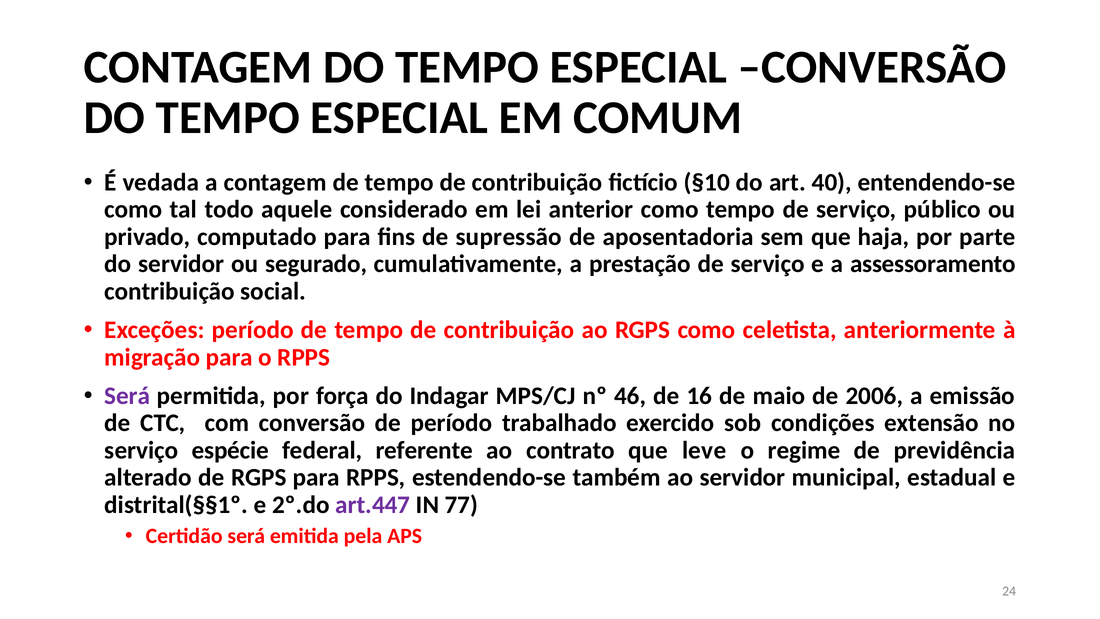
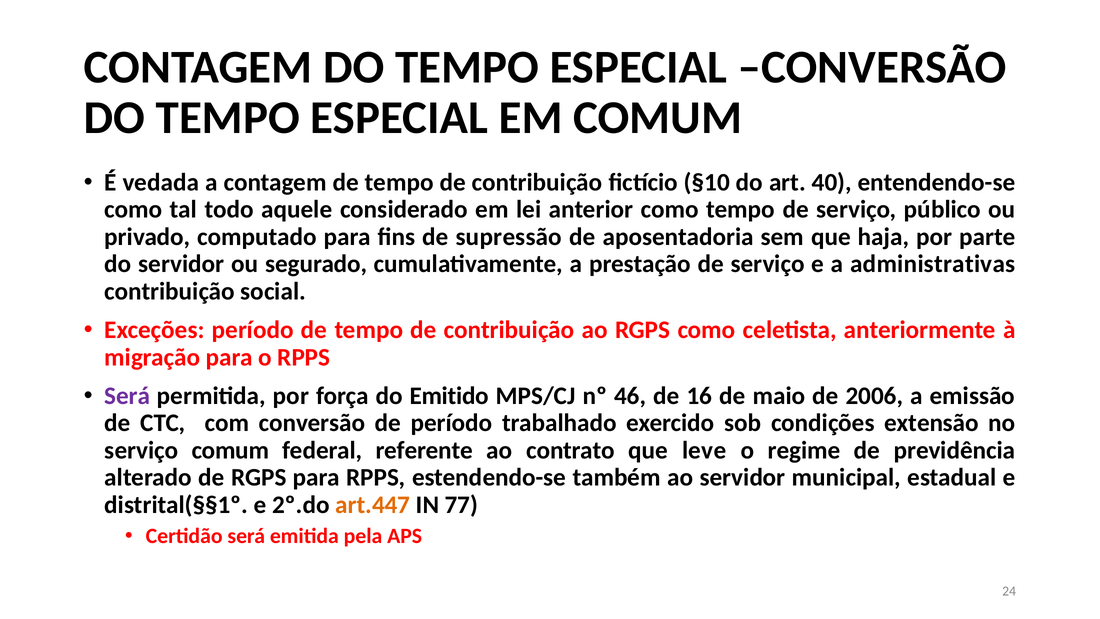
assessoramento: assessoramento -> administrativas (933, 264)
Indagar: Indagar -> Emitido (449, 396)
serviço espécie: espécie -> comum (230, 450)
art.447 colour: purple -> orange (373, 505)
